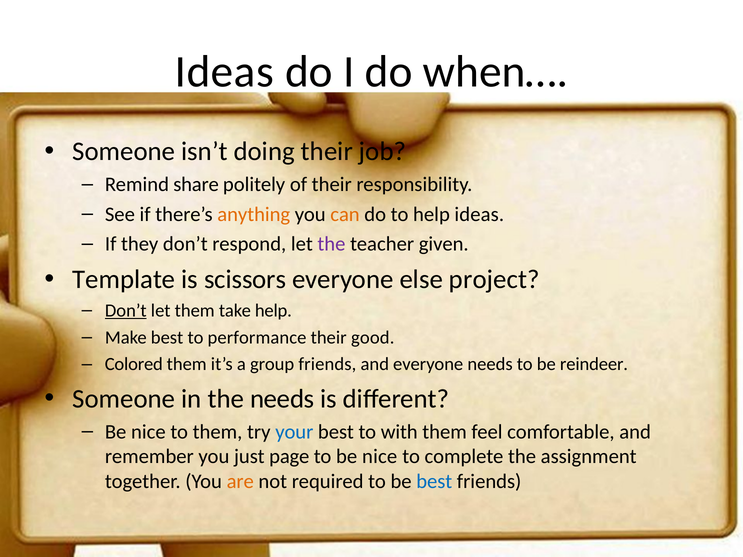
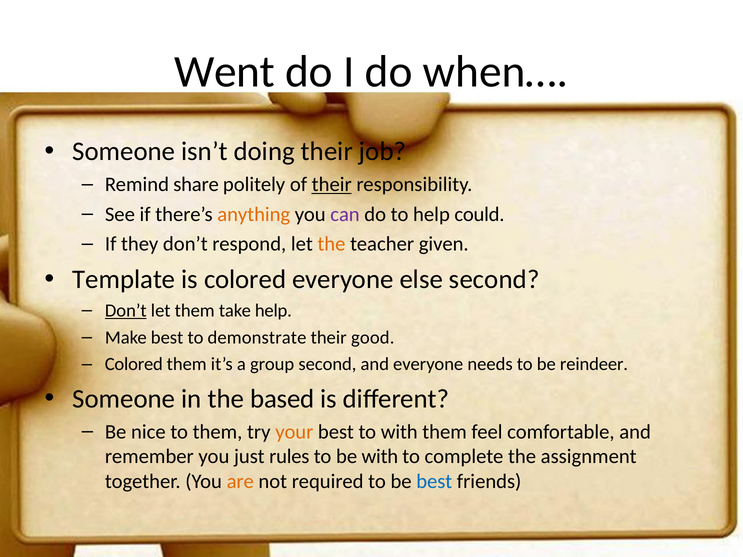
Ideas: Ideas -> Went (225, 72)
their underline: none -> present (332, 185)
can colour: orange -> purple (345, 214)
help ideas: ideas -> could (479, 214)
the colour: purple -> orange (331, 244)
is scissors: scissors -> colored (245, 280)
else project: project -> second (494, 280)
performance: performance -> demonstrate (257, 338)
group friends: friends -> second (327, 364)
the needs: needs -> based (282, 399)
your colour: blue -> orange (294, 432)
page: page -> rules (289, 457)
to be nice: nice -> with (380, 457)
